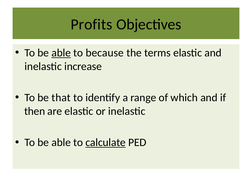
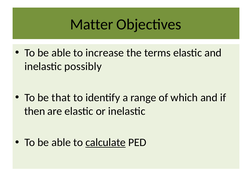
Profits: Profits -> Matter (92, 24)
able underline: present -> none (61, 53)
because: because -> increase (105, 53)
increase: increase -> possibly (83, 66)
